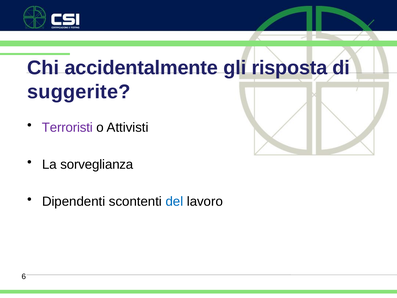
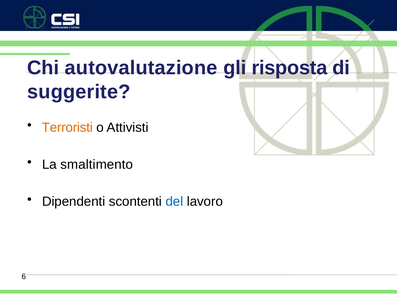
accidentalmente: accidentalmente -> autovalutazione (141, 68)
Terroristi colour: purple -> orange (67, 127)
sorveglianza: sorveglianza -> smaltimento (97, 164)
